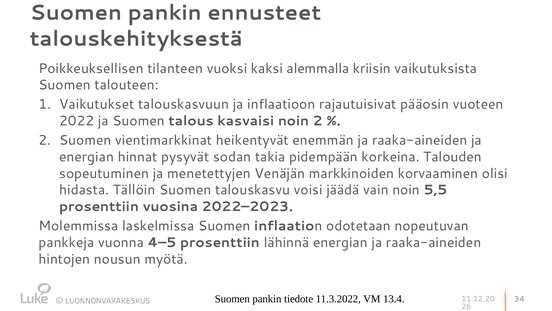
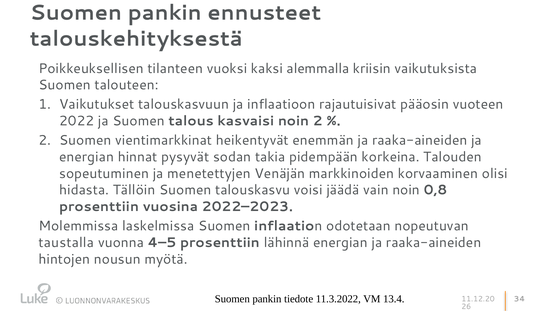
5,5: 5,5 -> 0,8 (436, 190)
pankkeja: pankkeja -> taustalla (66, 242)
